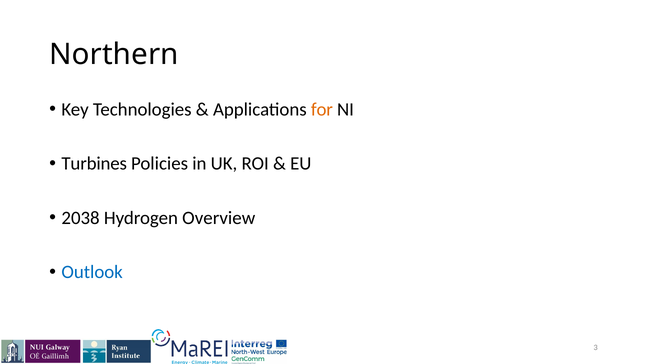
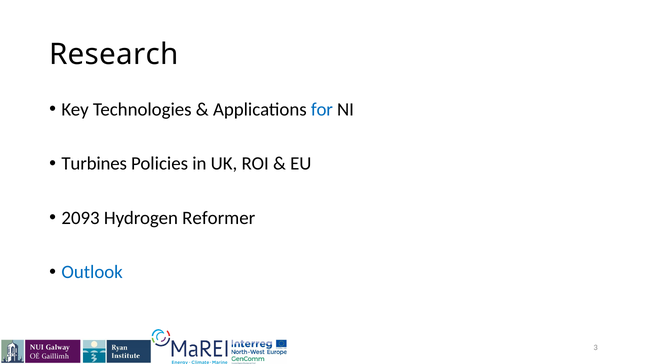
Northern: Northern -> Research (114, 54)
for colour: orange -> blue (322, 109)
2038: 2038 -> 2093 (81, 218)
Overview: Overview -> Reformer (219, 218)
